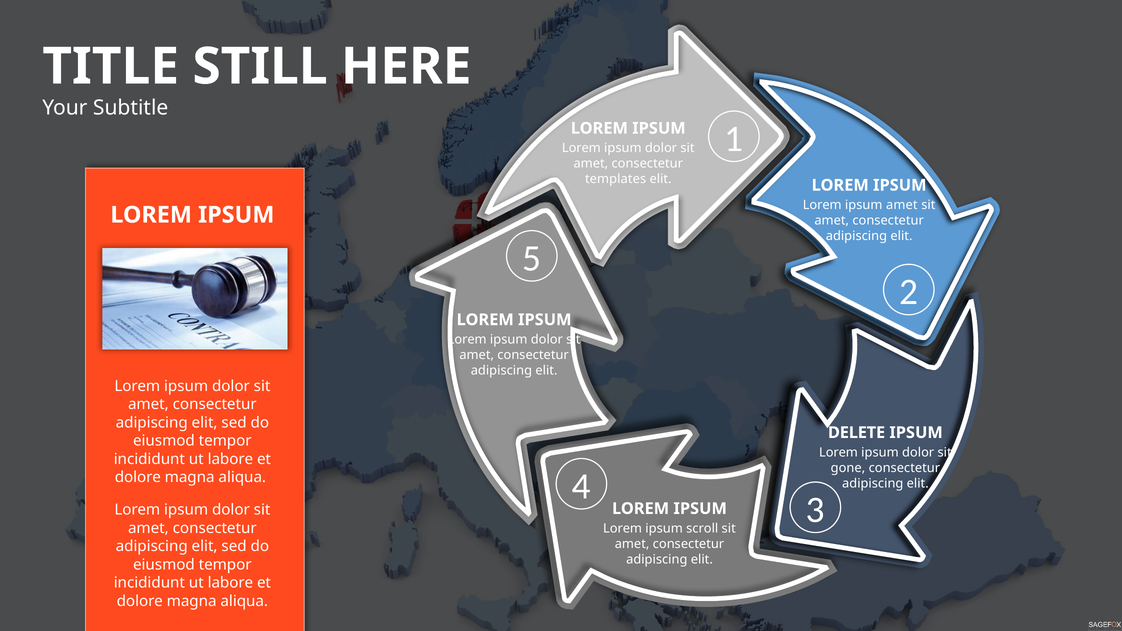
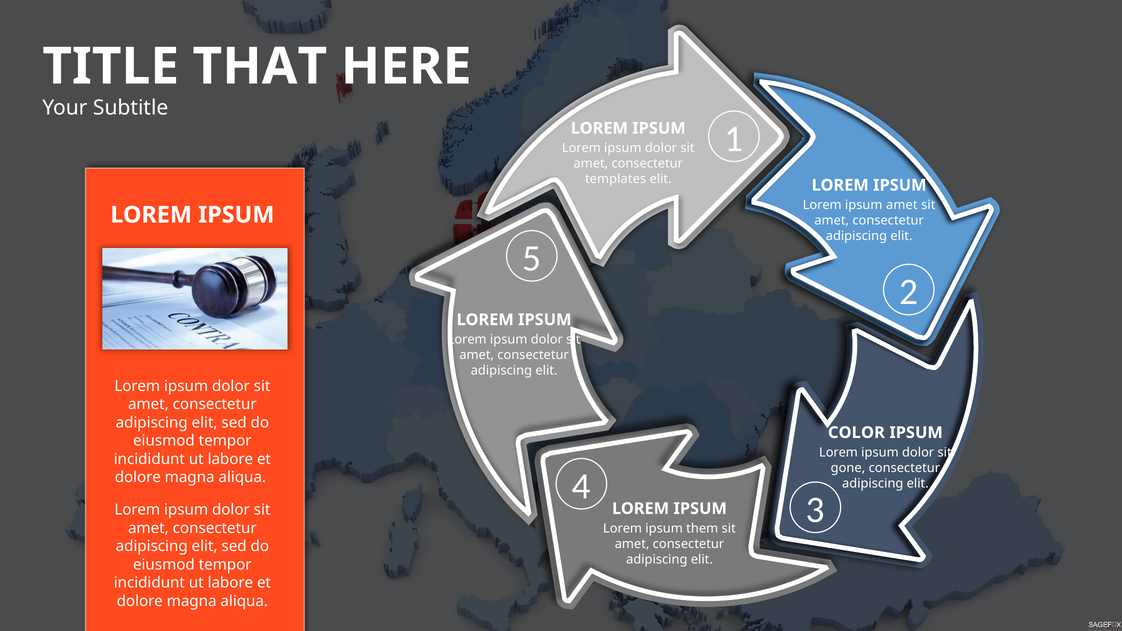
STILL: STILL -> THAT (260, 67)
DELETE: DELETE -> COLOR (856, 433)
scroll: scroll -> them (702, 529)
